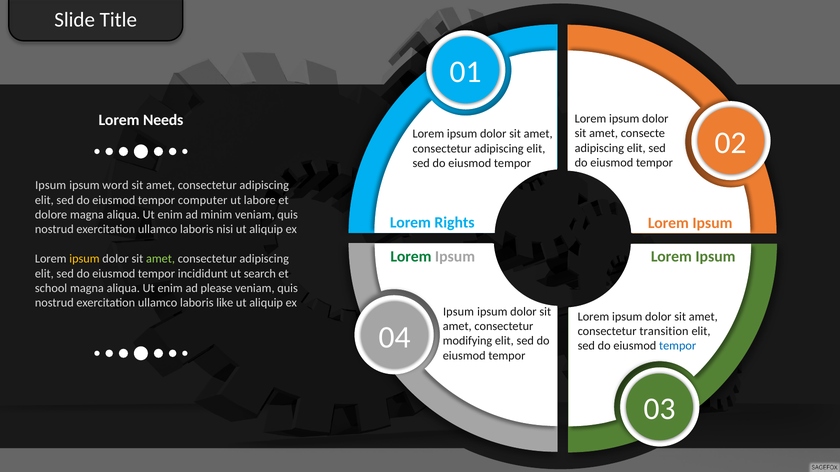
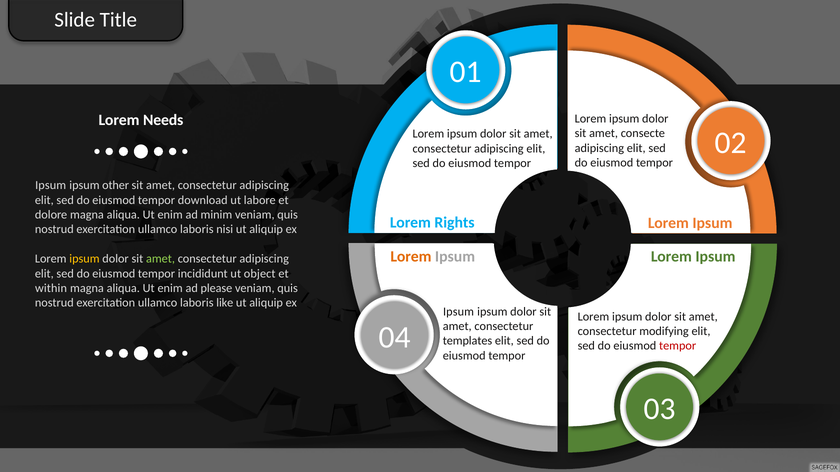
word: word -> other (116, 186)
computer: computer -> download (203, 200)
Lorem colour: green -> orange (411, 257)
search: search -> object (260, 274)
school: school -> within (51, 289)
transition: transition -> modifying (664, 332)
modifying: modifying -> templates (468, 341)
tempor colour: blue -> red (678, 346)
